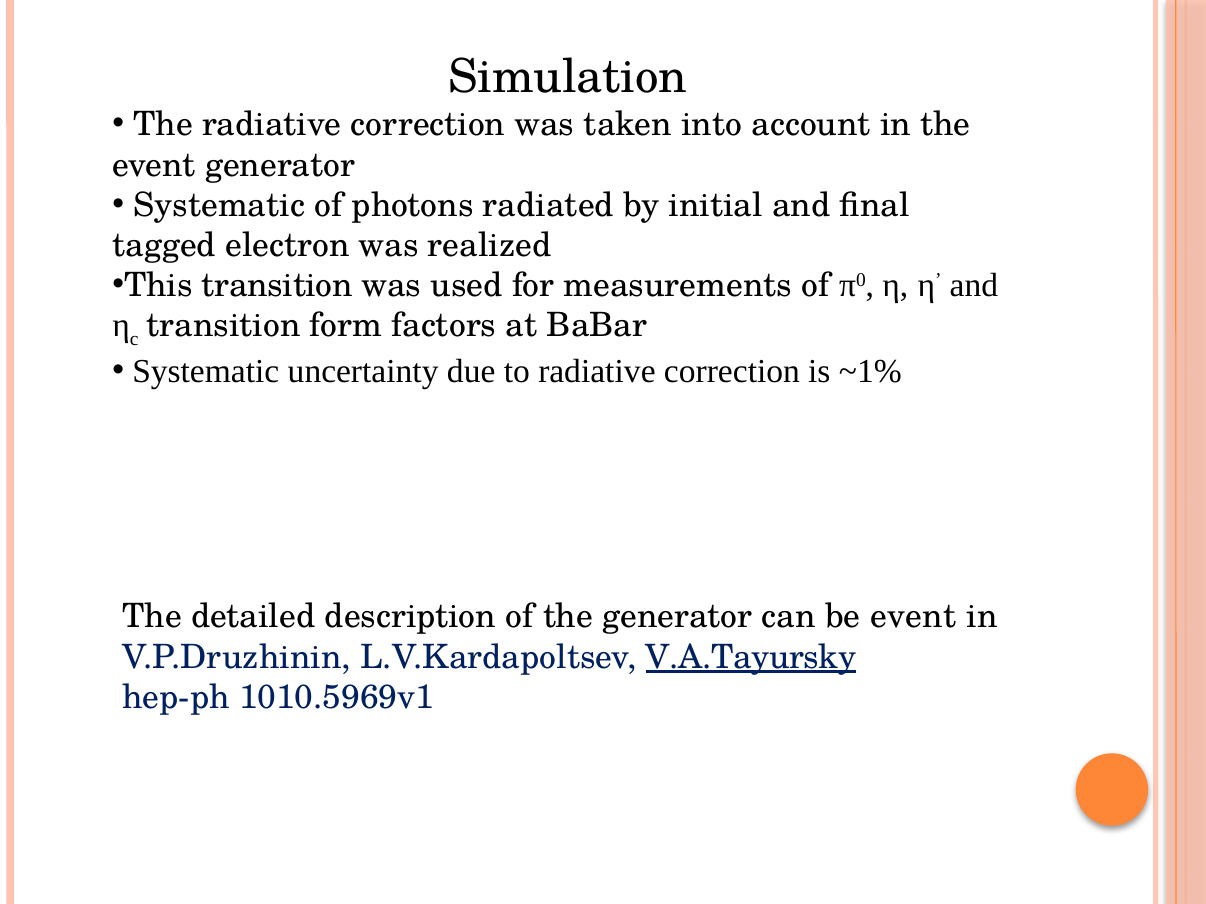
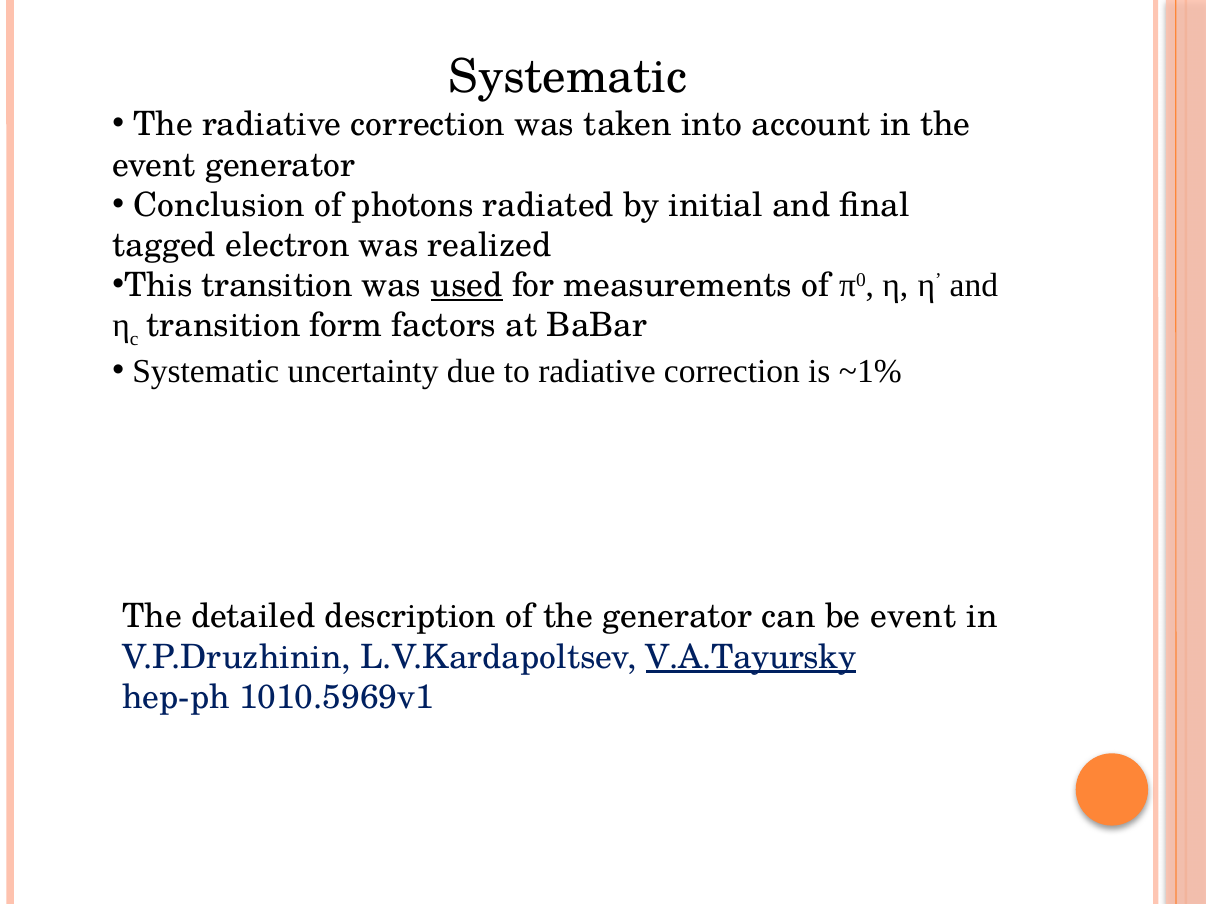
Simulation: Simulation -> Systematic (568, 78)
Systematic: Systematic -> Conclusion (219, 205)
used underline: none -> present (467, 286)
